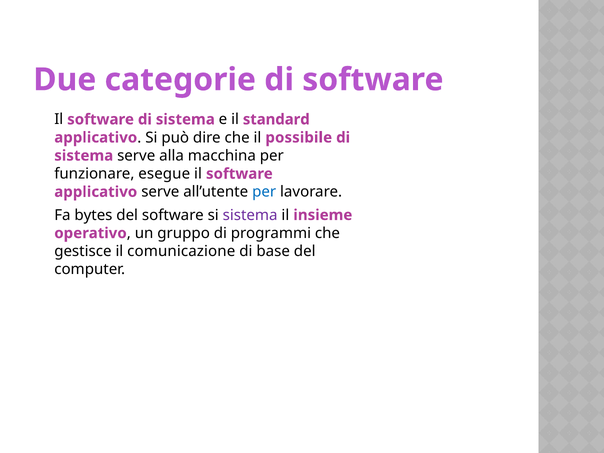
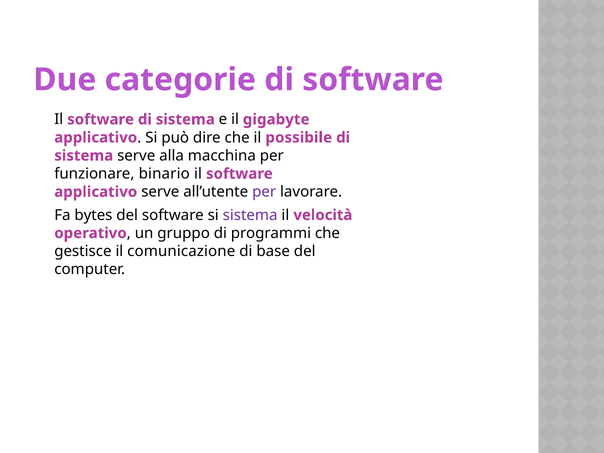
standard: standard -> gigabyte (276, 119)
esegue: esegue -> binario (164, 174)
per colour: blue -> purple (264, 192)
insieme: insieme -> velocità (323, 215)
